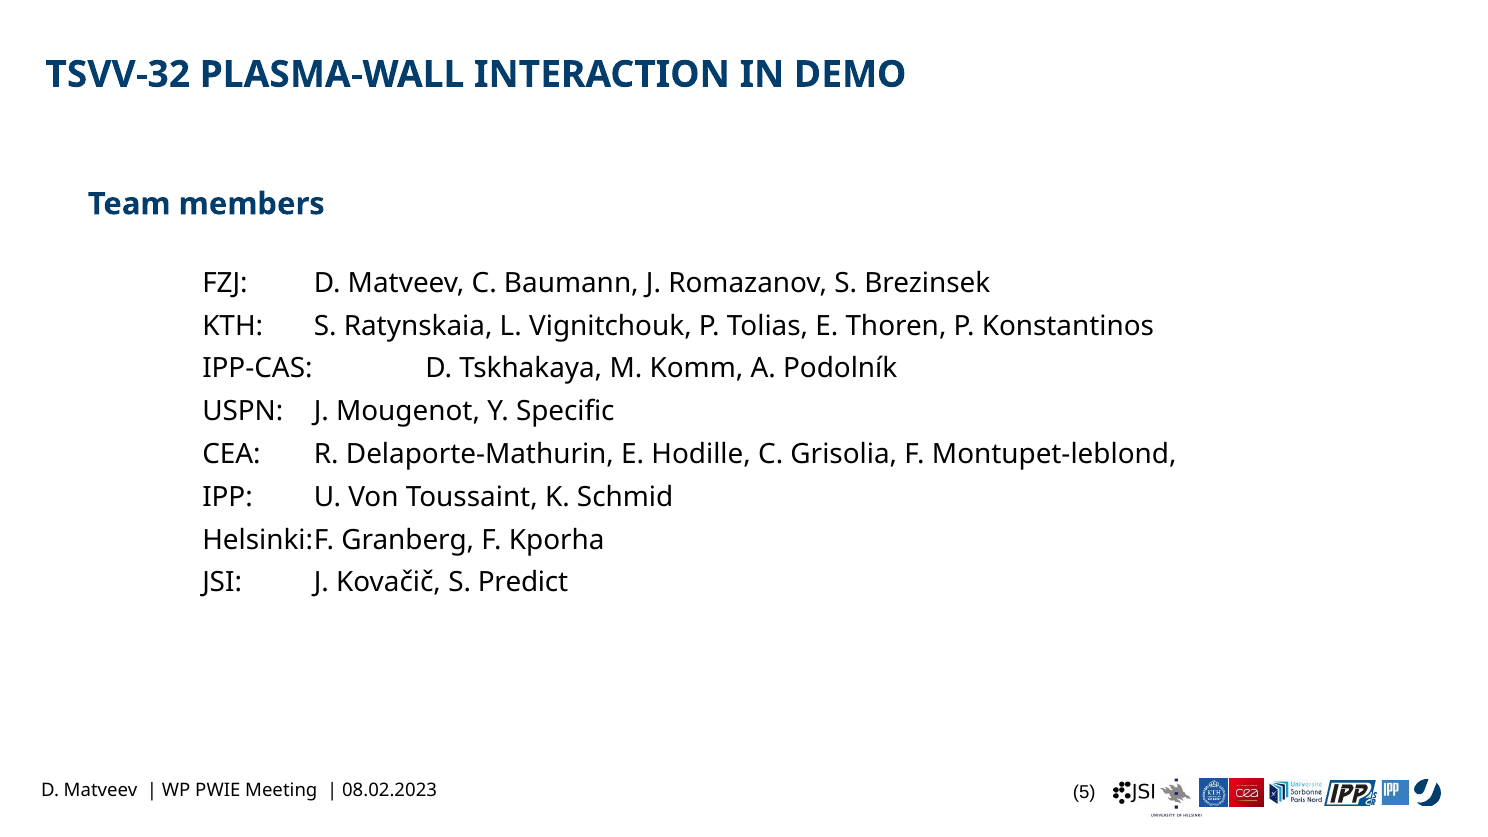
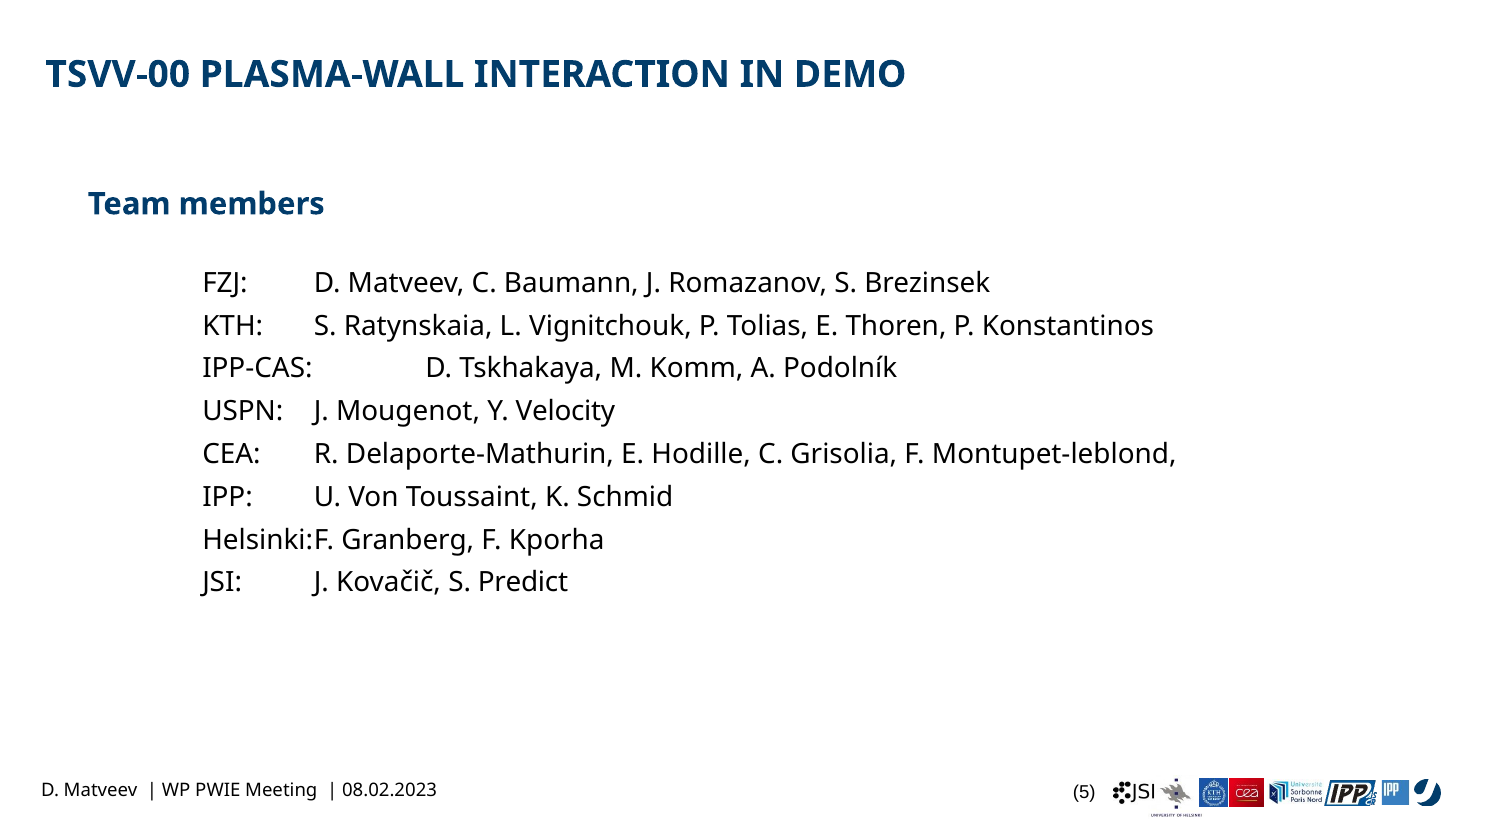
TSVV-32: TSVV-32 -> TSVV-00 (118, 74)
Specific: Specific -> Velocity (565, 412)
